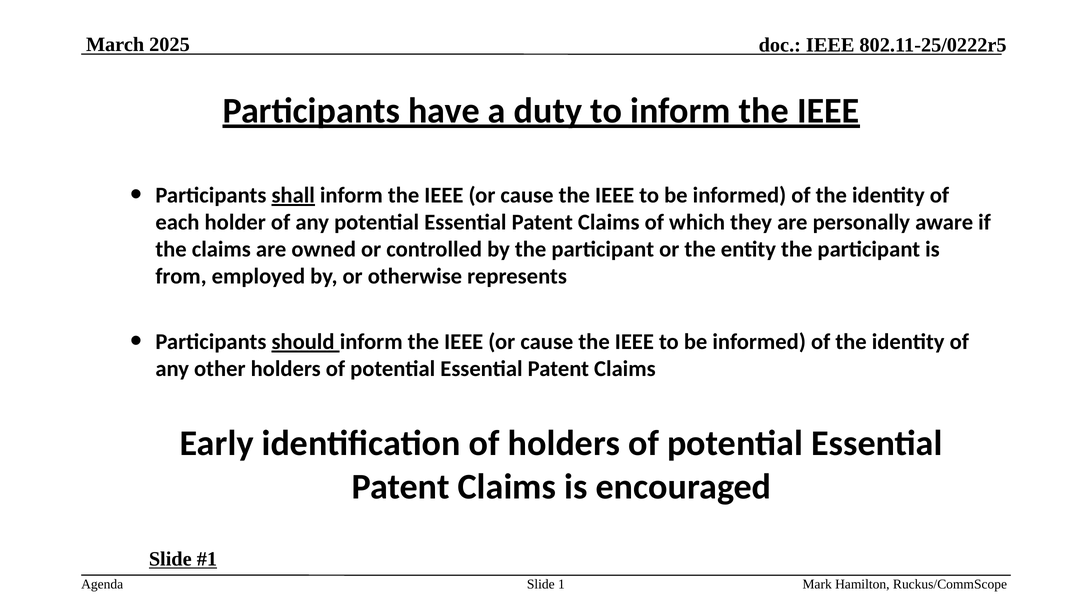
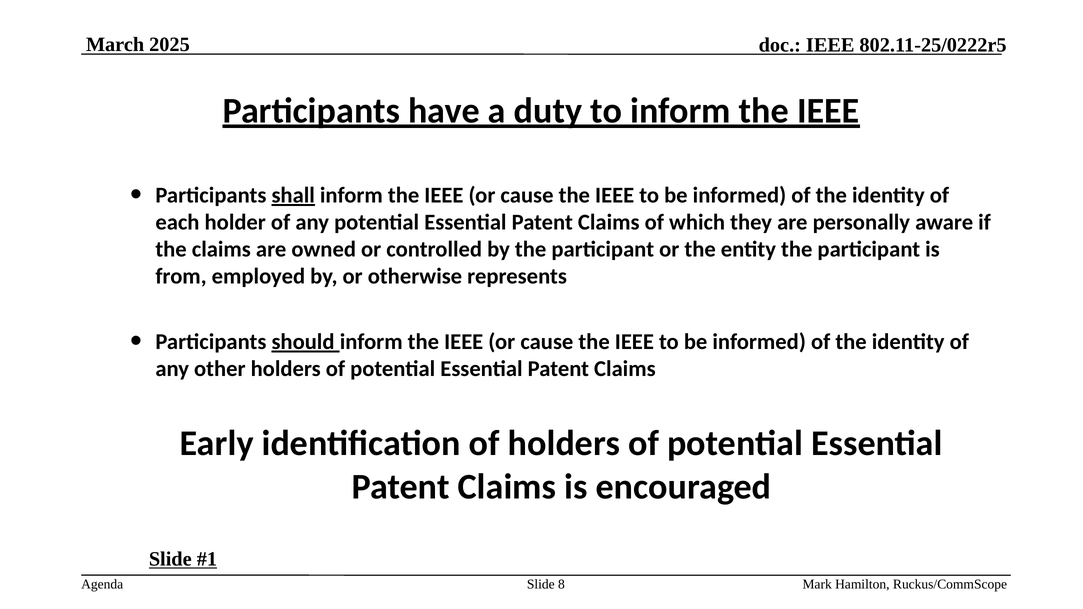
1: 1 -> 8 (561, 584)
